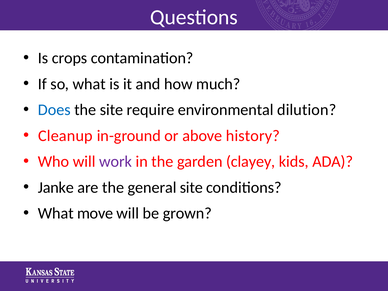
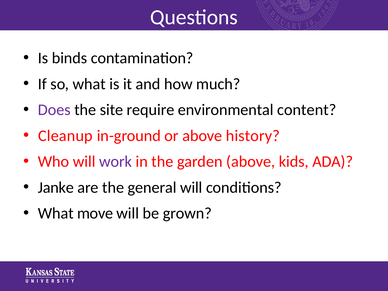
crops: crops -> binds (70, 58)
Does colour: blue -> purple (54, 110)
dilution: dilution -> content (307, 110)
garden clayey: clayey -> above (251, 162)
general site: site -> will (191, 187)
